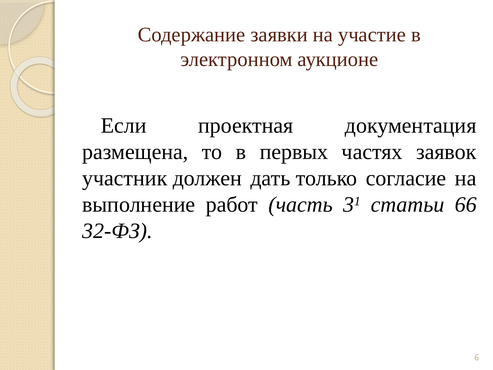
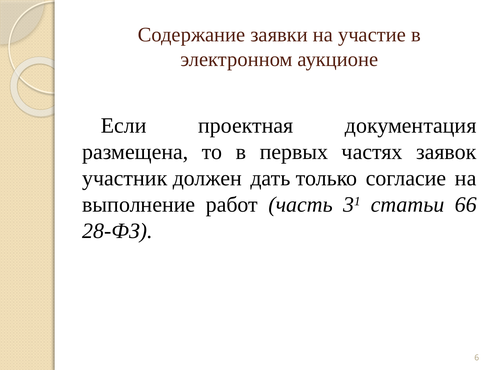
32-ФЗ: 32-ФЗ -> 28-ФЗ (117, 231)
